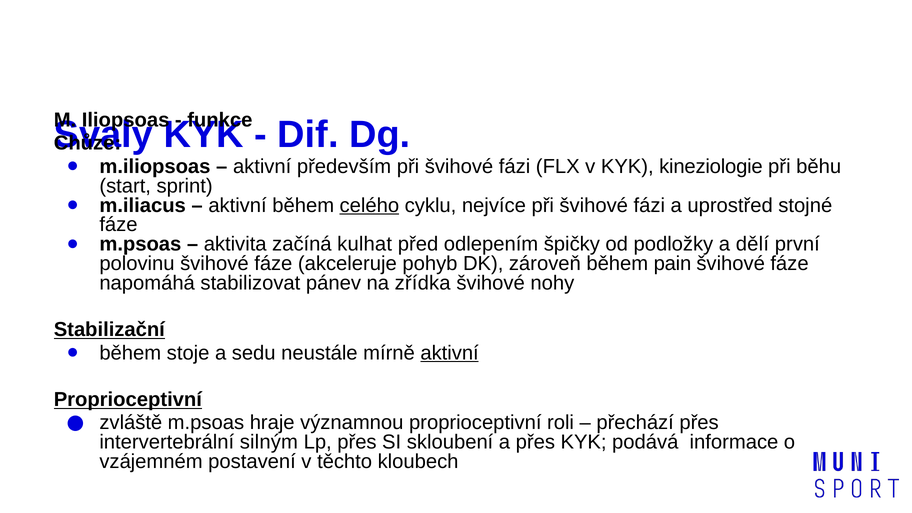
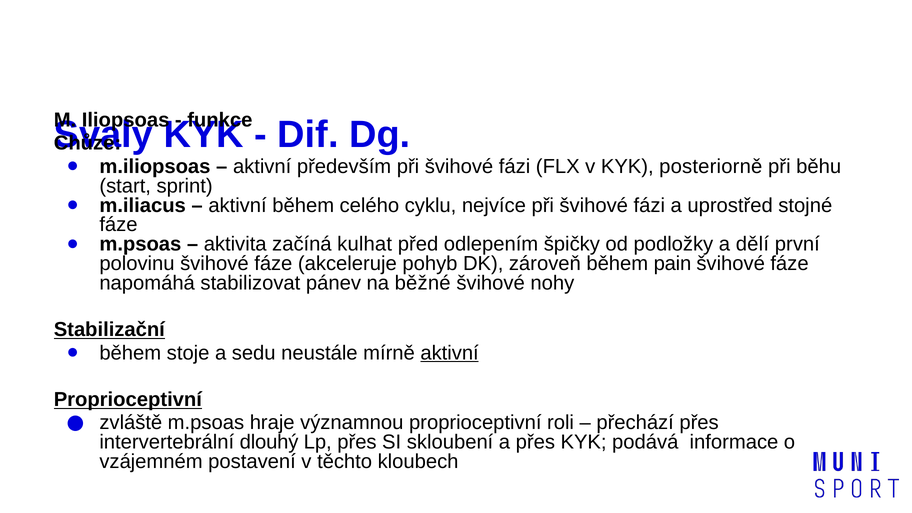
kineziologie: kineziologie -> posteriorně (711, 166)
celého underline: present -> none (369, 205)
zřídka: zřídka -> běžné (423, 283)
silným: silným -> dlouhý (269, 442)
